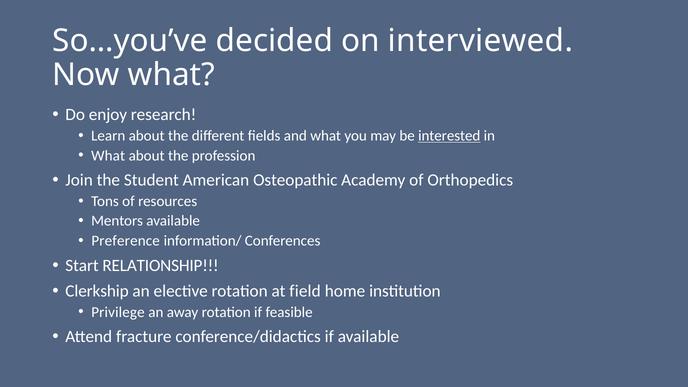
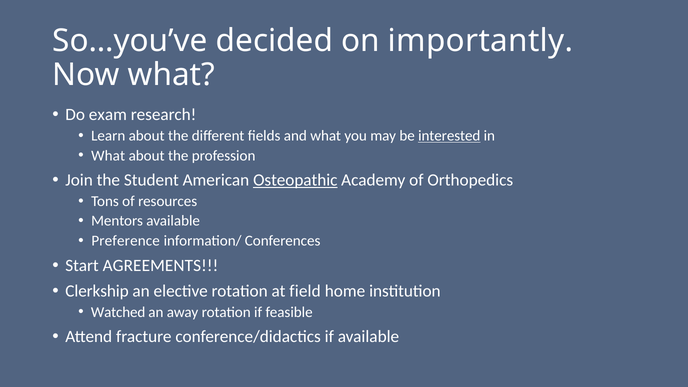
interviewed: interviewed -> importantly (480, 41)
enjoy: enjoy -> exam (108, 115)
Osteopathic underline: none -> present (295, 180)
RELATIONSHIP: RELATIONSHIP -> AGREEMENTS (160, 265)
Privilege: Privilege -> Watched (118, 312)
